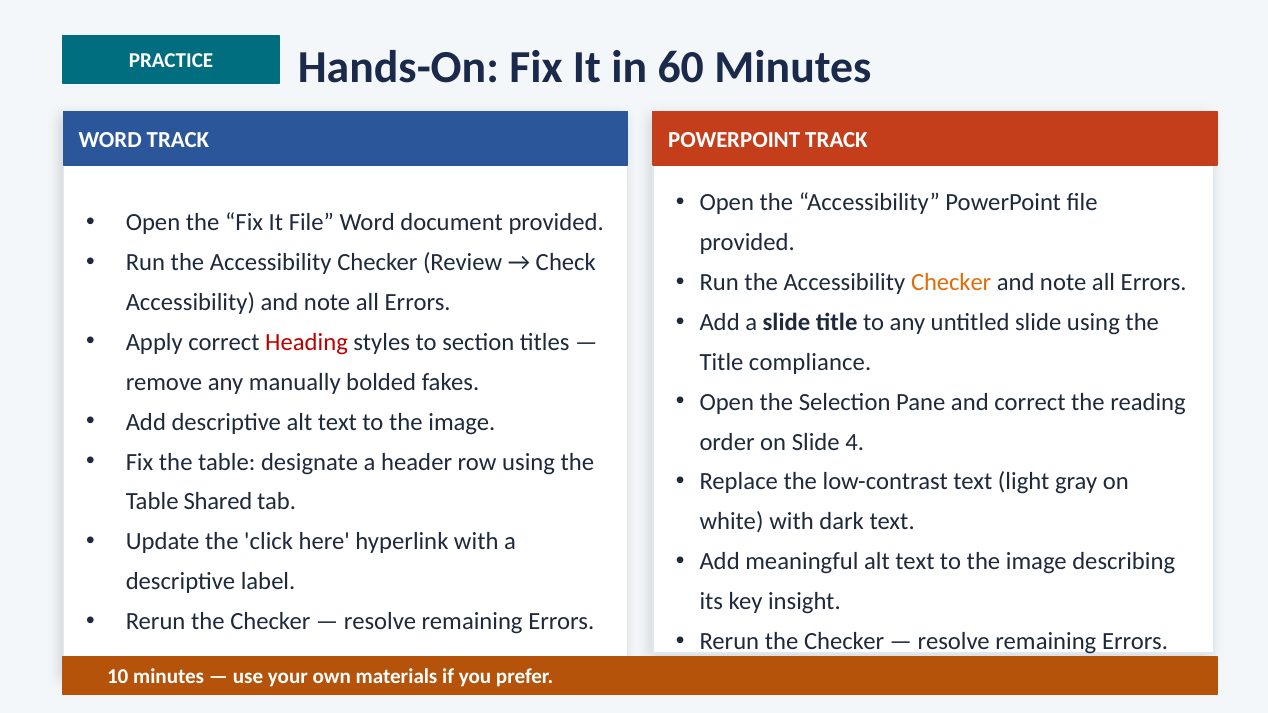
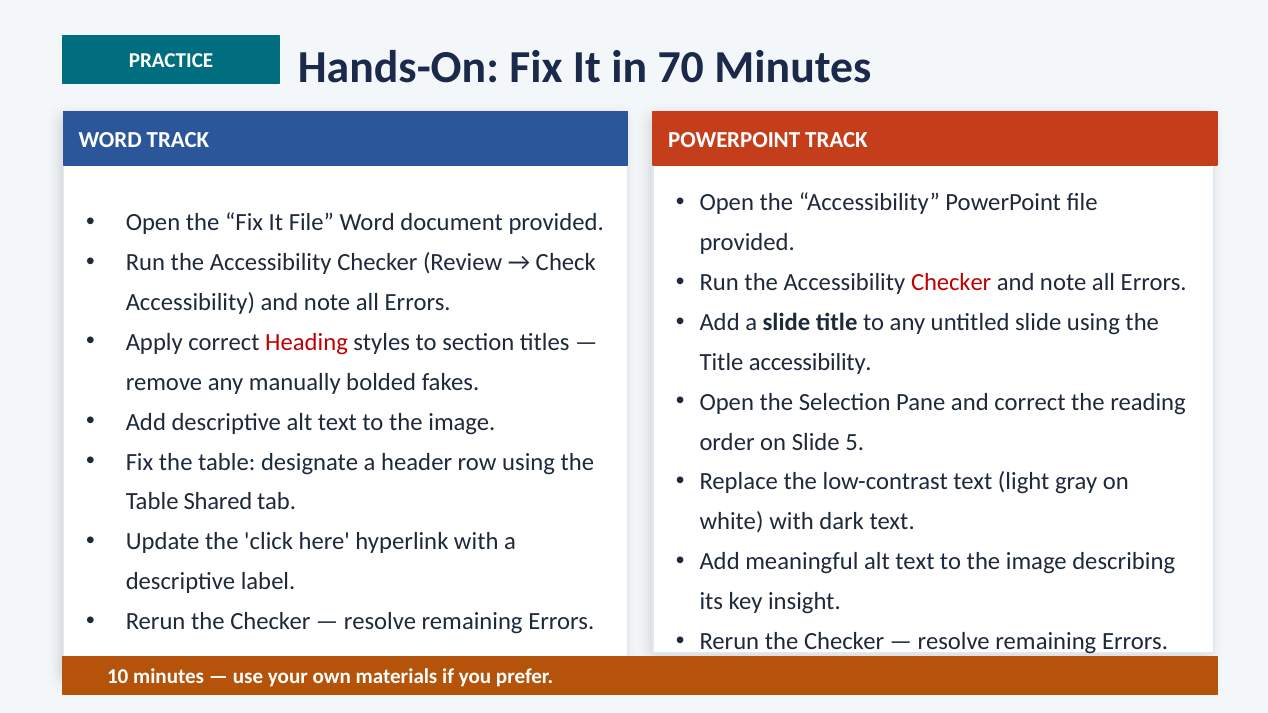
60: 60 -> 70 (681, 67)
Checker colour: orange -> red (951, 282)
Title compliance: compliance -> accessibility (810, 362)
4: 4 -> 5 (855, 442)
